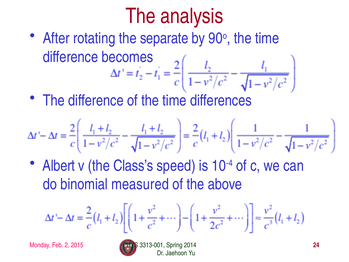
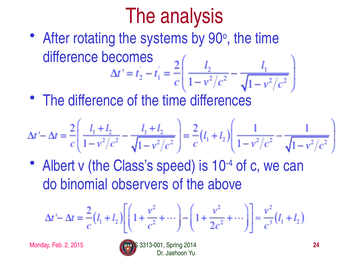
separate: separate -> systems (164, 38)
measured: measured -> observers (140, 184)
